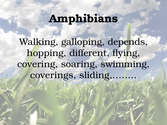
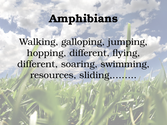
depends: depends -> jumping (128, 42)
covering: covering -> different (38, 64)
coverings: coverings -> resources (53, 75)
